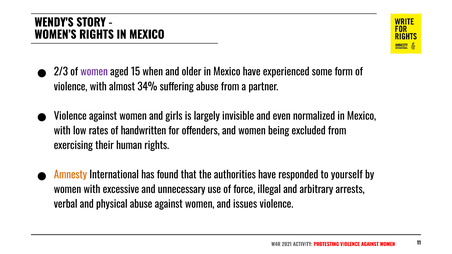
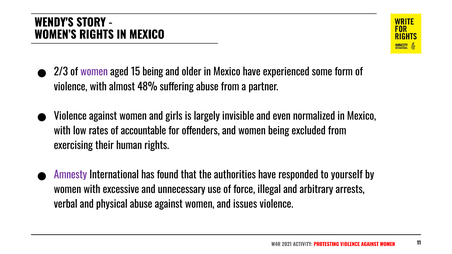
15 when: when -> being (153, 72)
34%: 34% -> 48% (147, 87)
handwritten: handwritten -> accountable (143, 131)
Amnesty colour: orange -> purple (70, 175)
